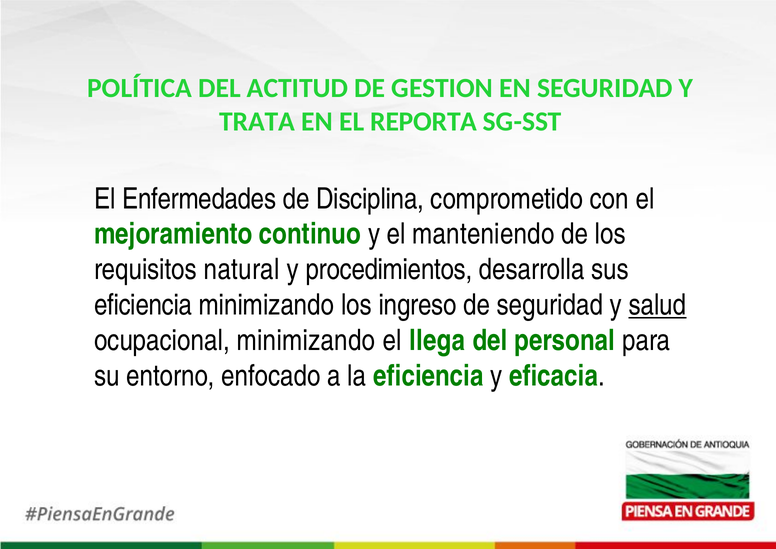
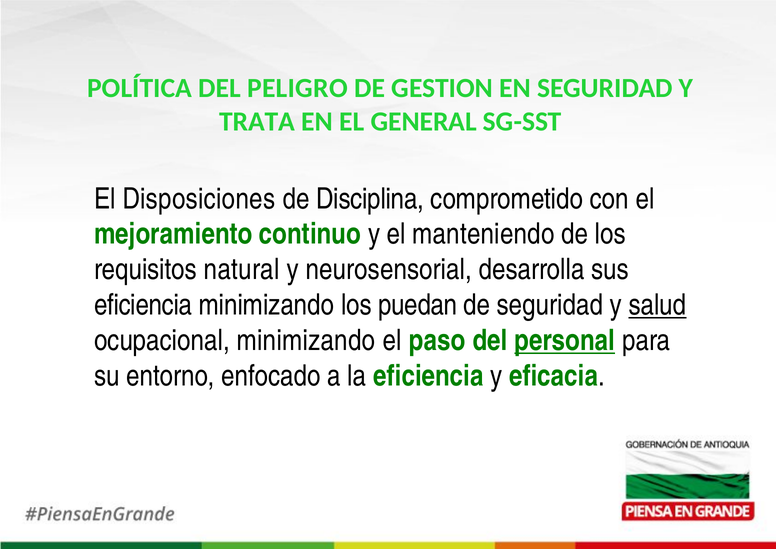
ACTITUD: ACTITUD -> PELIGRO (297, 88)
REPORTA: REPORTA -> GENERAL (424, 121)
Enfermedades: Enfermedades -> Disposiciones (199, 199)
procedimientos: procedimientos -> neurosensorial (389, 269)
ingreso: ingreso -> puedan (418, 305)
llega: llega -> paso (437, 340)
personal underline: none -> present (565, 340)
